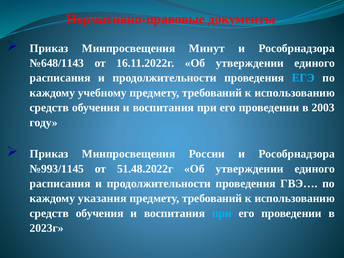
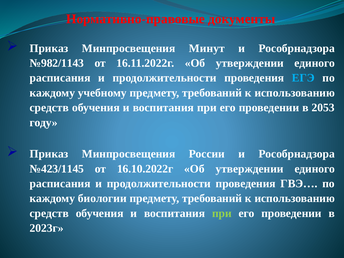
№648/1143: №648/1143 -> №982/1143 (57, 63)
2003: 2003 -> 2053 (323, 108)
№993/1145: №993/1145 -> №423/1145 (57, 169)
51.48.2022г: 51.48.2022г -> 16.10.2022г (145, 169)
указания: указания -> биологии (102, 198)
при colour: light blue -> light green (222, 213)
